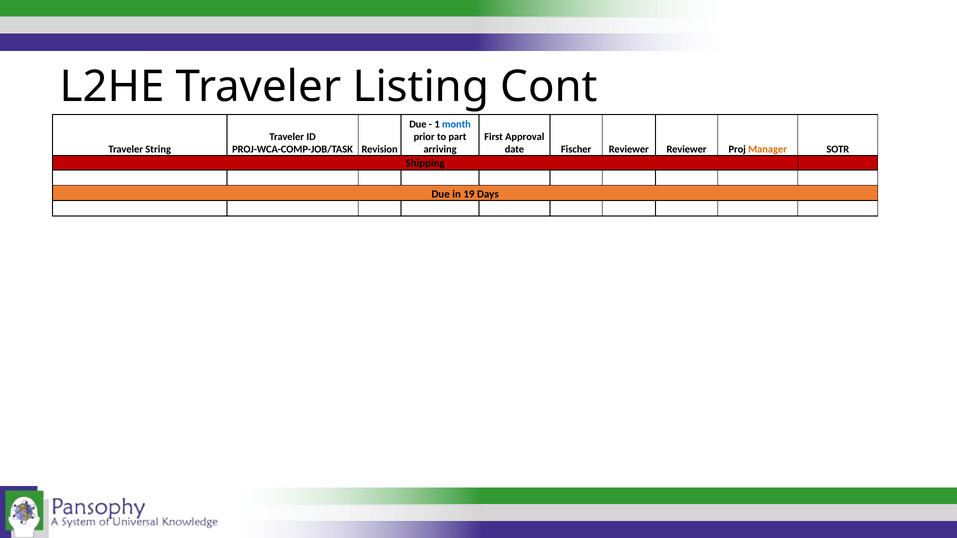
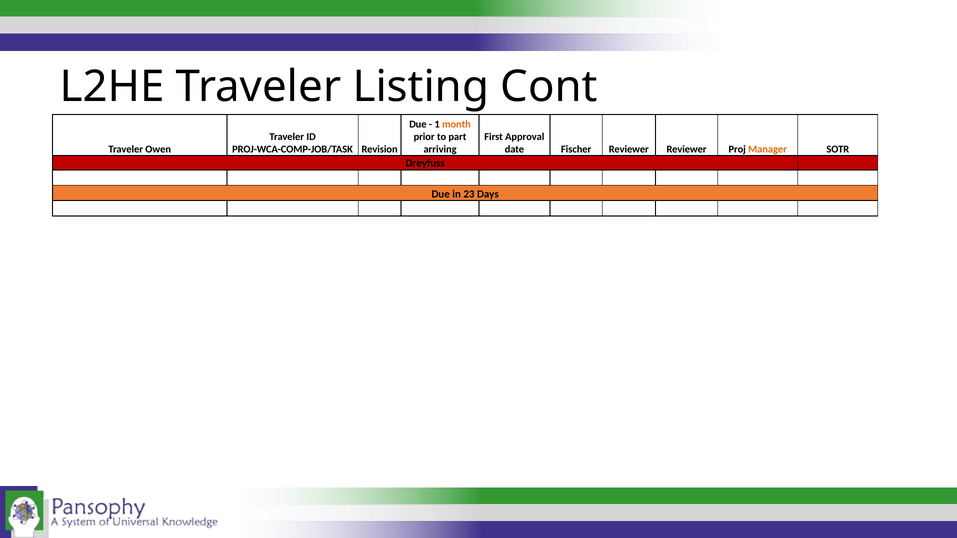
month colour: blue -> orange (456, 124)
String: String -> Owen (158, 150)
Shipping: Shipping -> Dreyfuss (425, 163)
19: 19 -> 23 (469, 194)
